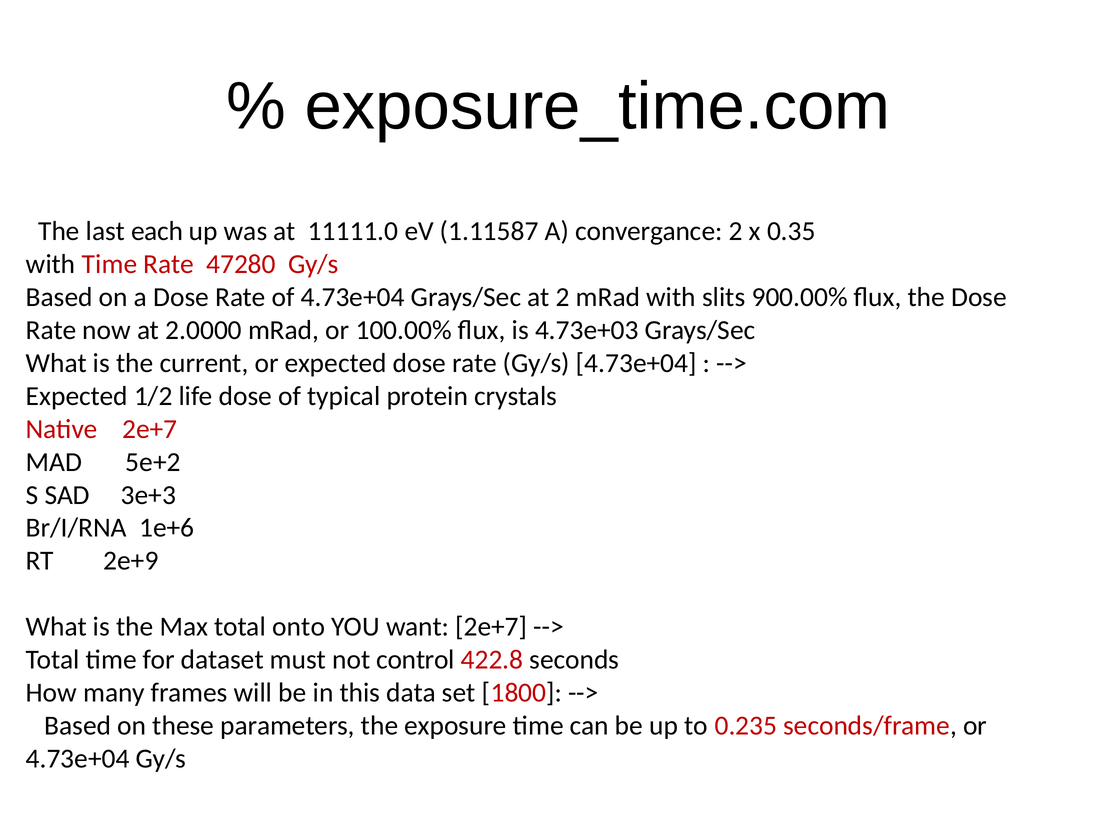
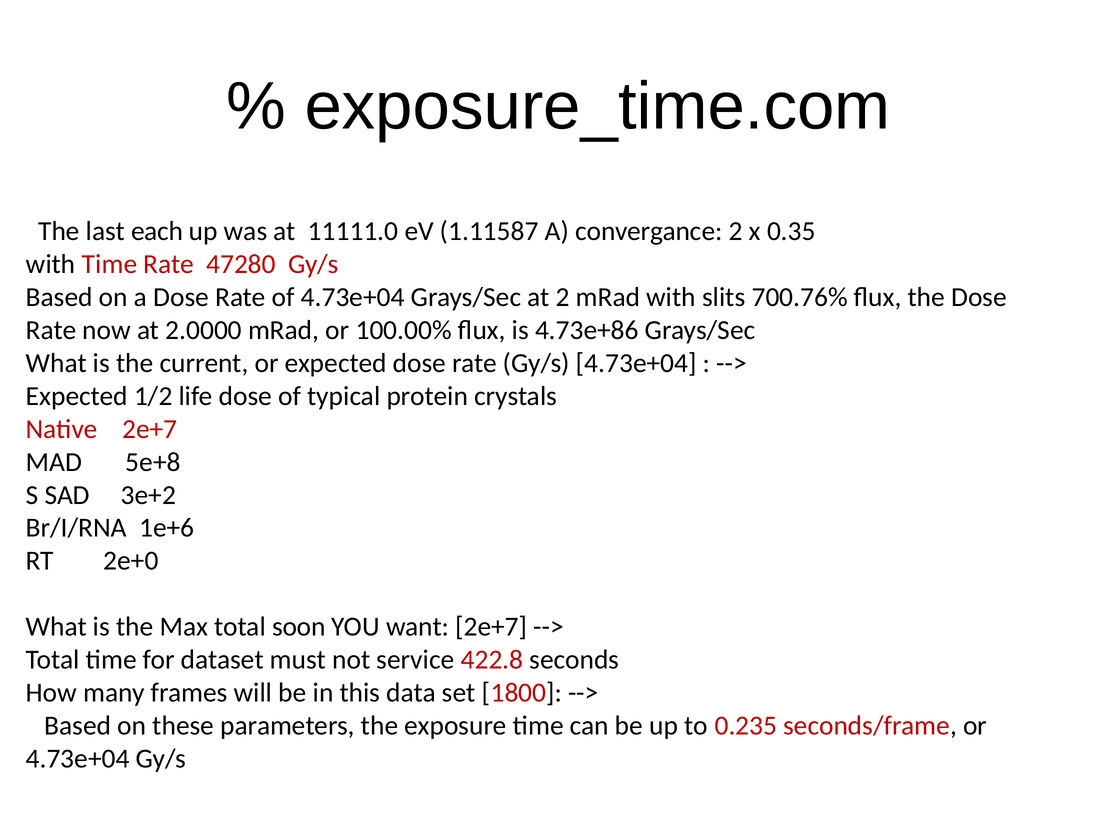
900.00%: 900.00% -> 700.76% (800, 297)
4.73e+03: 4.73e+03 -> 4.73e+86 (587, 330)
5e+2: 5e+2 -> 5e+8 (153, 462)
3e+3: 3e+3 -> 3e+2 (148, 495)
2e+9: 2e+9 -> 2e+0 (131, 561)
onto: onto -> soon (299, 627)
control: control -> service (415, 660)
